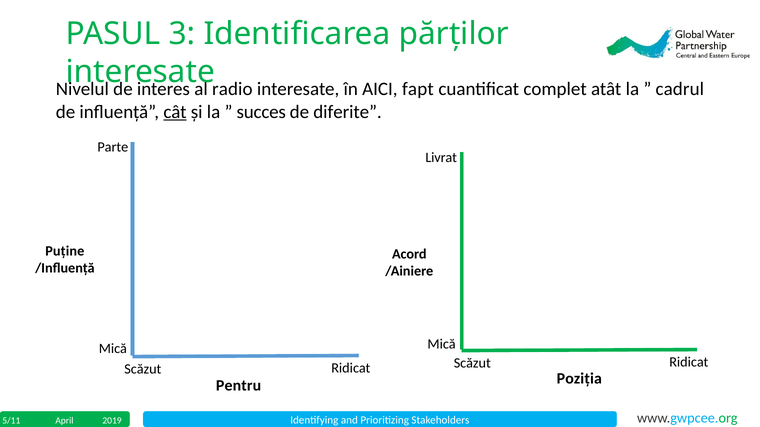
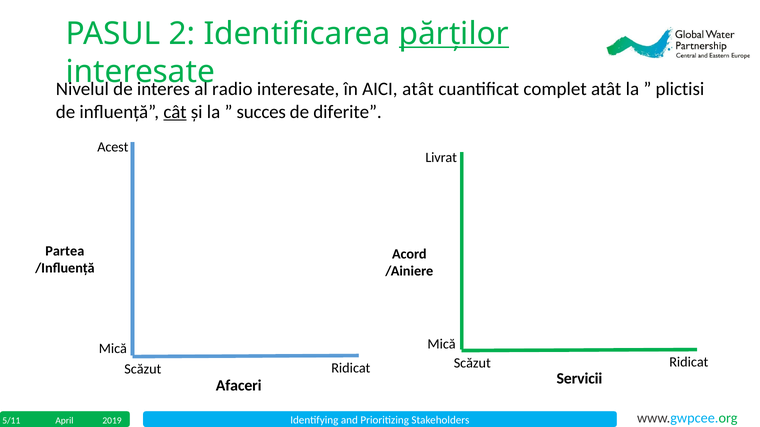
3: 3 -> 2 (182, 34)
părților underline: none -> present (454, 34)
AICI fapt: fapt -> atât (418, 89)
cadrul: cadrul -> plictisi (680, 89)
Parte: Parte -> Acest (113, 147)
Puține: Puține -> Partea (65, 251)
Poziția: Poziția -> Servicii (579, 379)
Pentru: Pentru -> Afaceri (239, 386)
